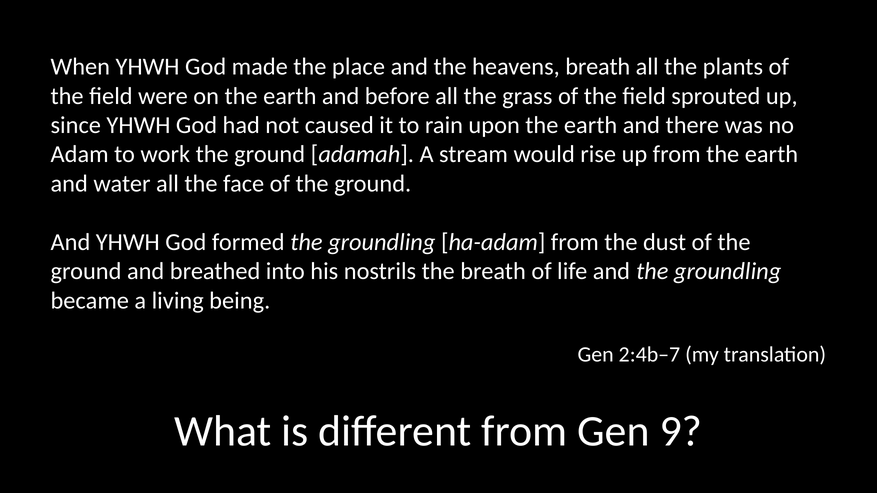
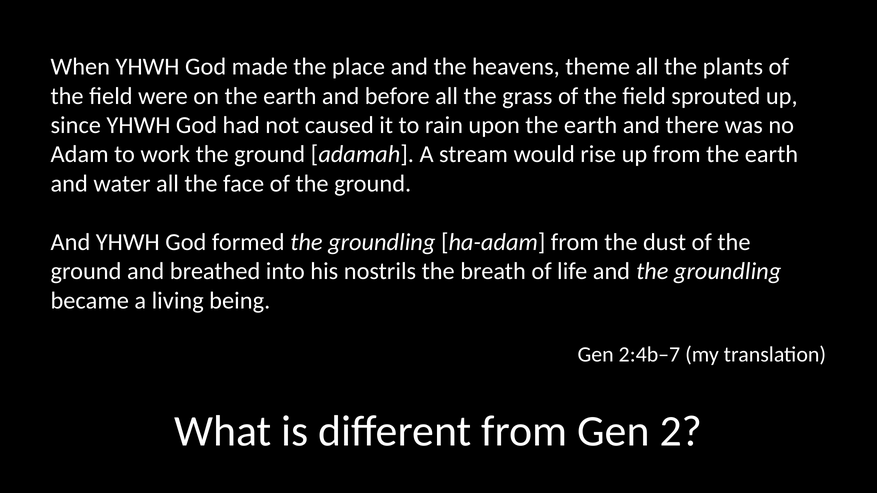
heavens breath: breath -> theme (598, 67)
9: 9 -> 2 (681, 432)
